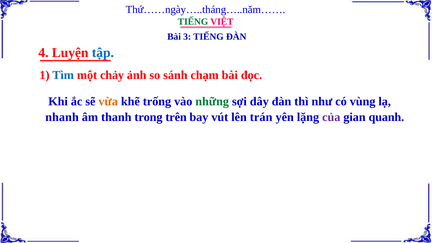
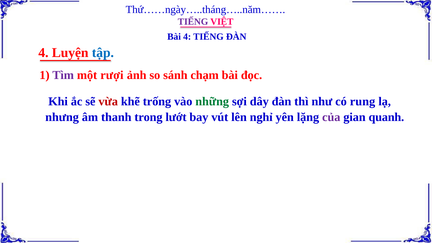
TIẾNG colour: green -> purple (193, 22)
Bài 3: 3 -> 4 (187, 37)
Tìm colour: blue -> purple (63, 75)
chảy: chảy -> rượi (112, 75)
vừa colour: orange -> red (108, 101)
vùng: vùng -> rung (363, 101)
nhanh: nhanh -> nhưng (62, 117)
trên: trên -> lướt (176, 117)
trán: trán -> nghỉ (261, 117)
